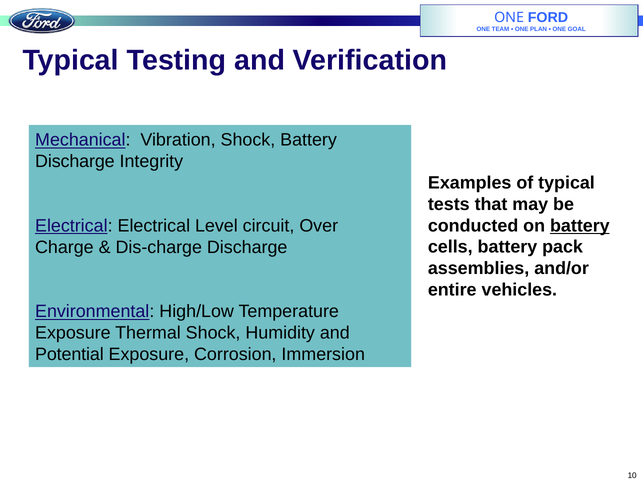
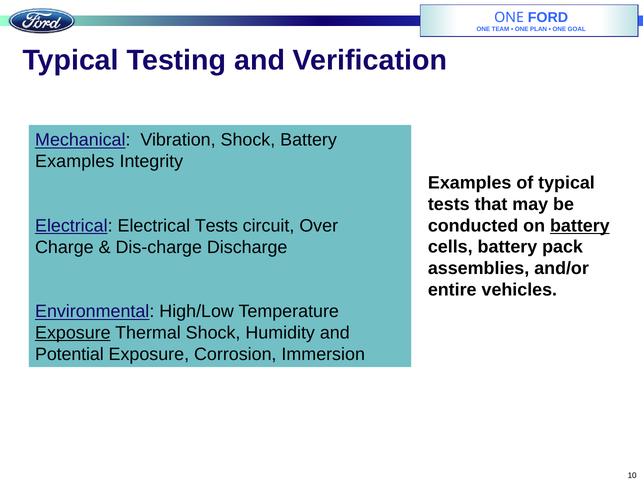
Discharge: Discharge -> Examples (75, 162)
Electrical Level: Level -> Tests (216, 226)
Exposure underline: none -> present (73, 333)
